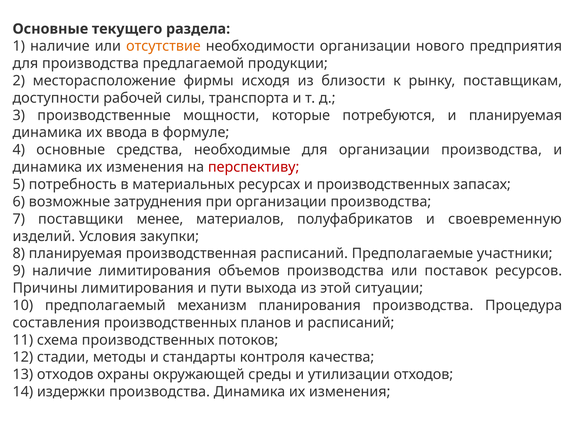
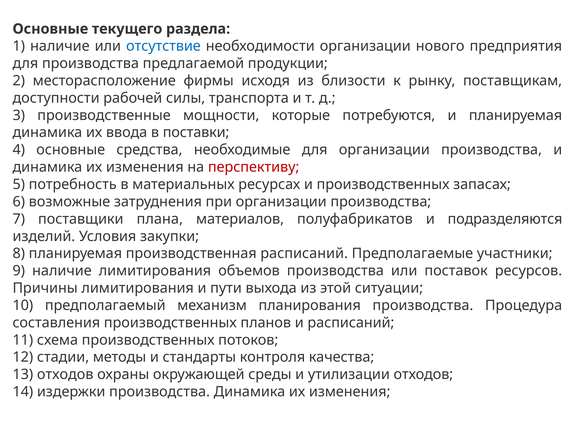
отсутствие colour: orange -> blue (163, 46)
формуле: формуле -> поставки (196, 132)
менее: менее -> плана (160, 219)
своевременную: своевременную -> подразделяются (505, 219)
